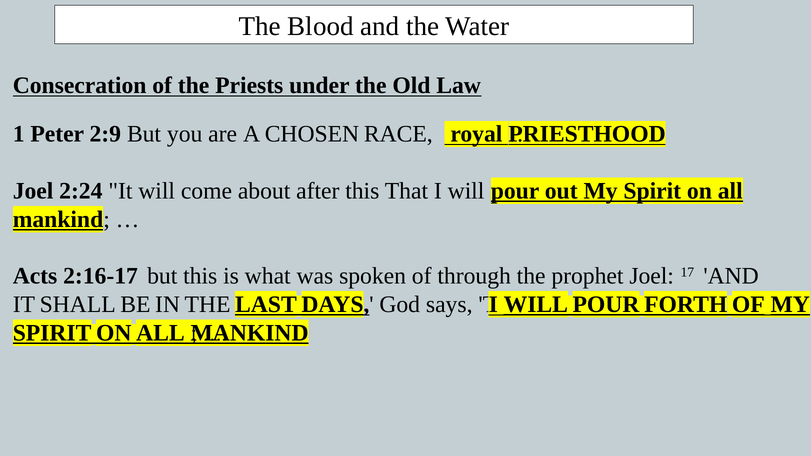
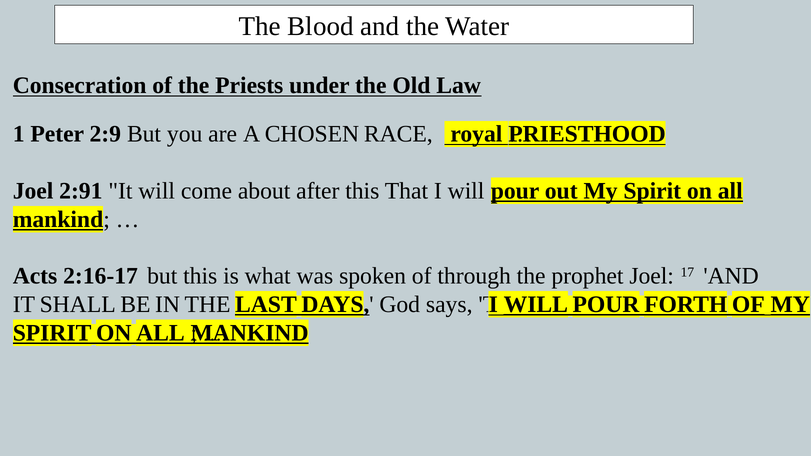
2:24: 2:24 -> 2:91 (81, 191)
